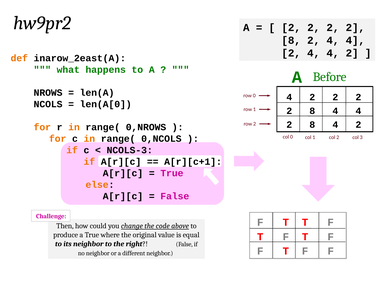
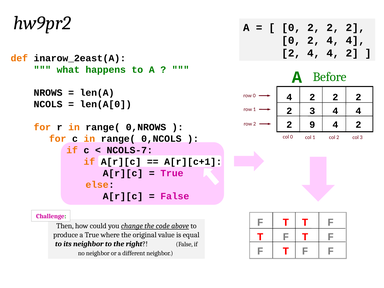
2: 2 -> 0 (291, 28)
8: 8 -> 0 (291, 40)
8: 8 -> 3 (312, 111)
8: 8 -> 9 (312, 125)
NCOLS-3: NCOLS-3 -> NCOLS-7 (130, 150)
